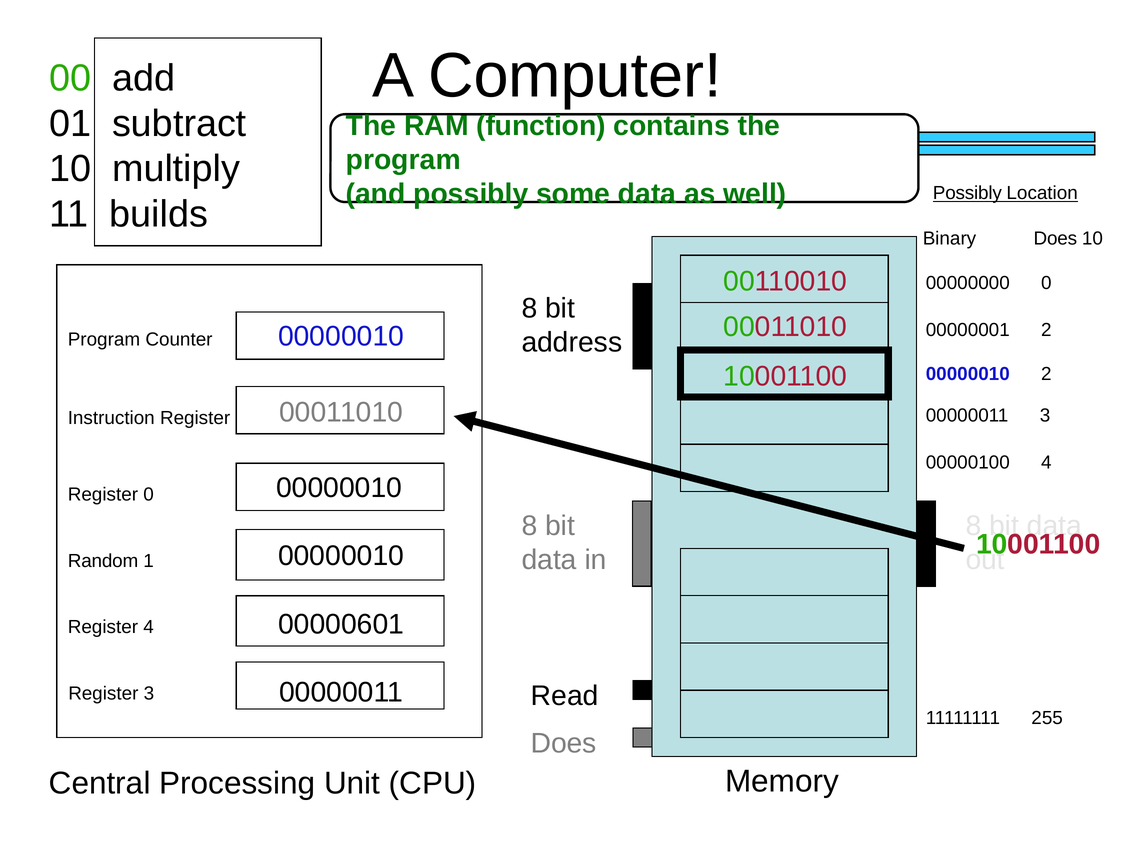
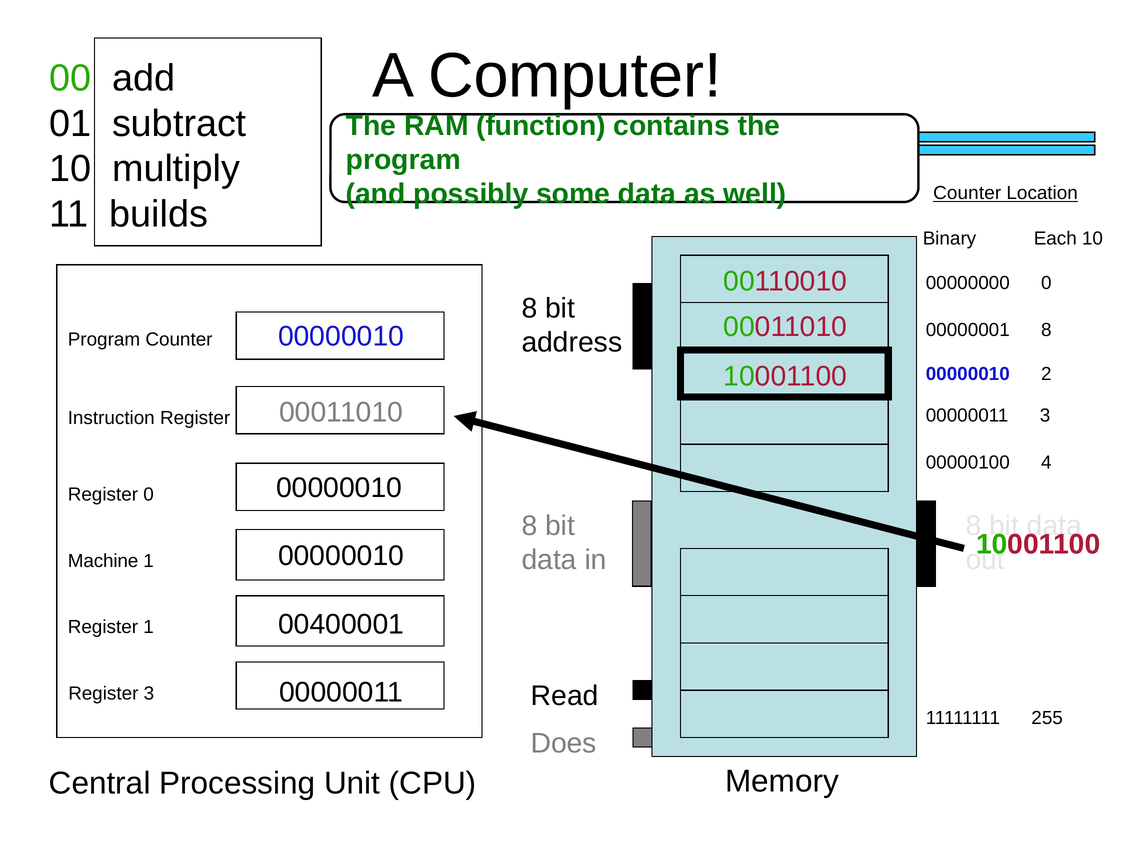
Possibly: Possibly -> Counter (967, 193)
Binary Does: Does -> Each (1055, 238)
00000001 2: 2 -> 8 (1046, 330)
Random: Random -> Machine (103, 561)
00000601: 00000601 -> 00400001 (341, 624)
Register 4: 4 -> 1 (149, 627)
